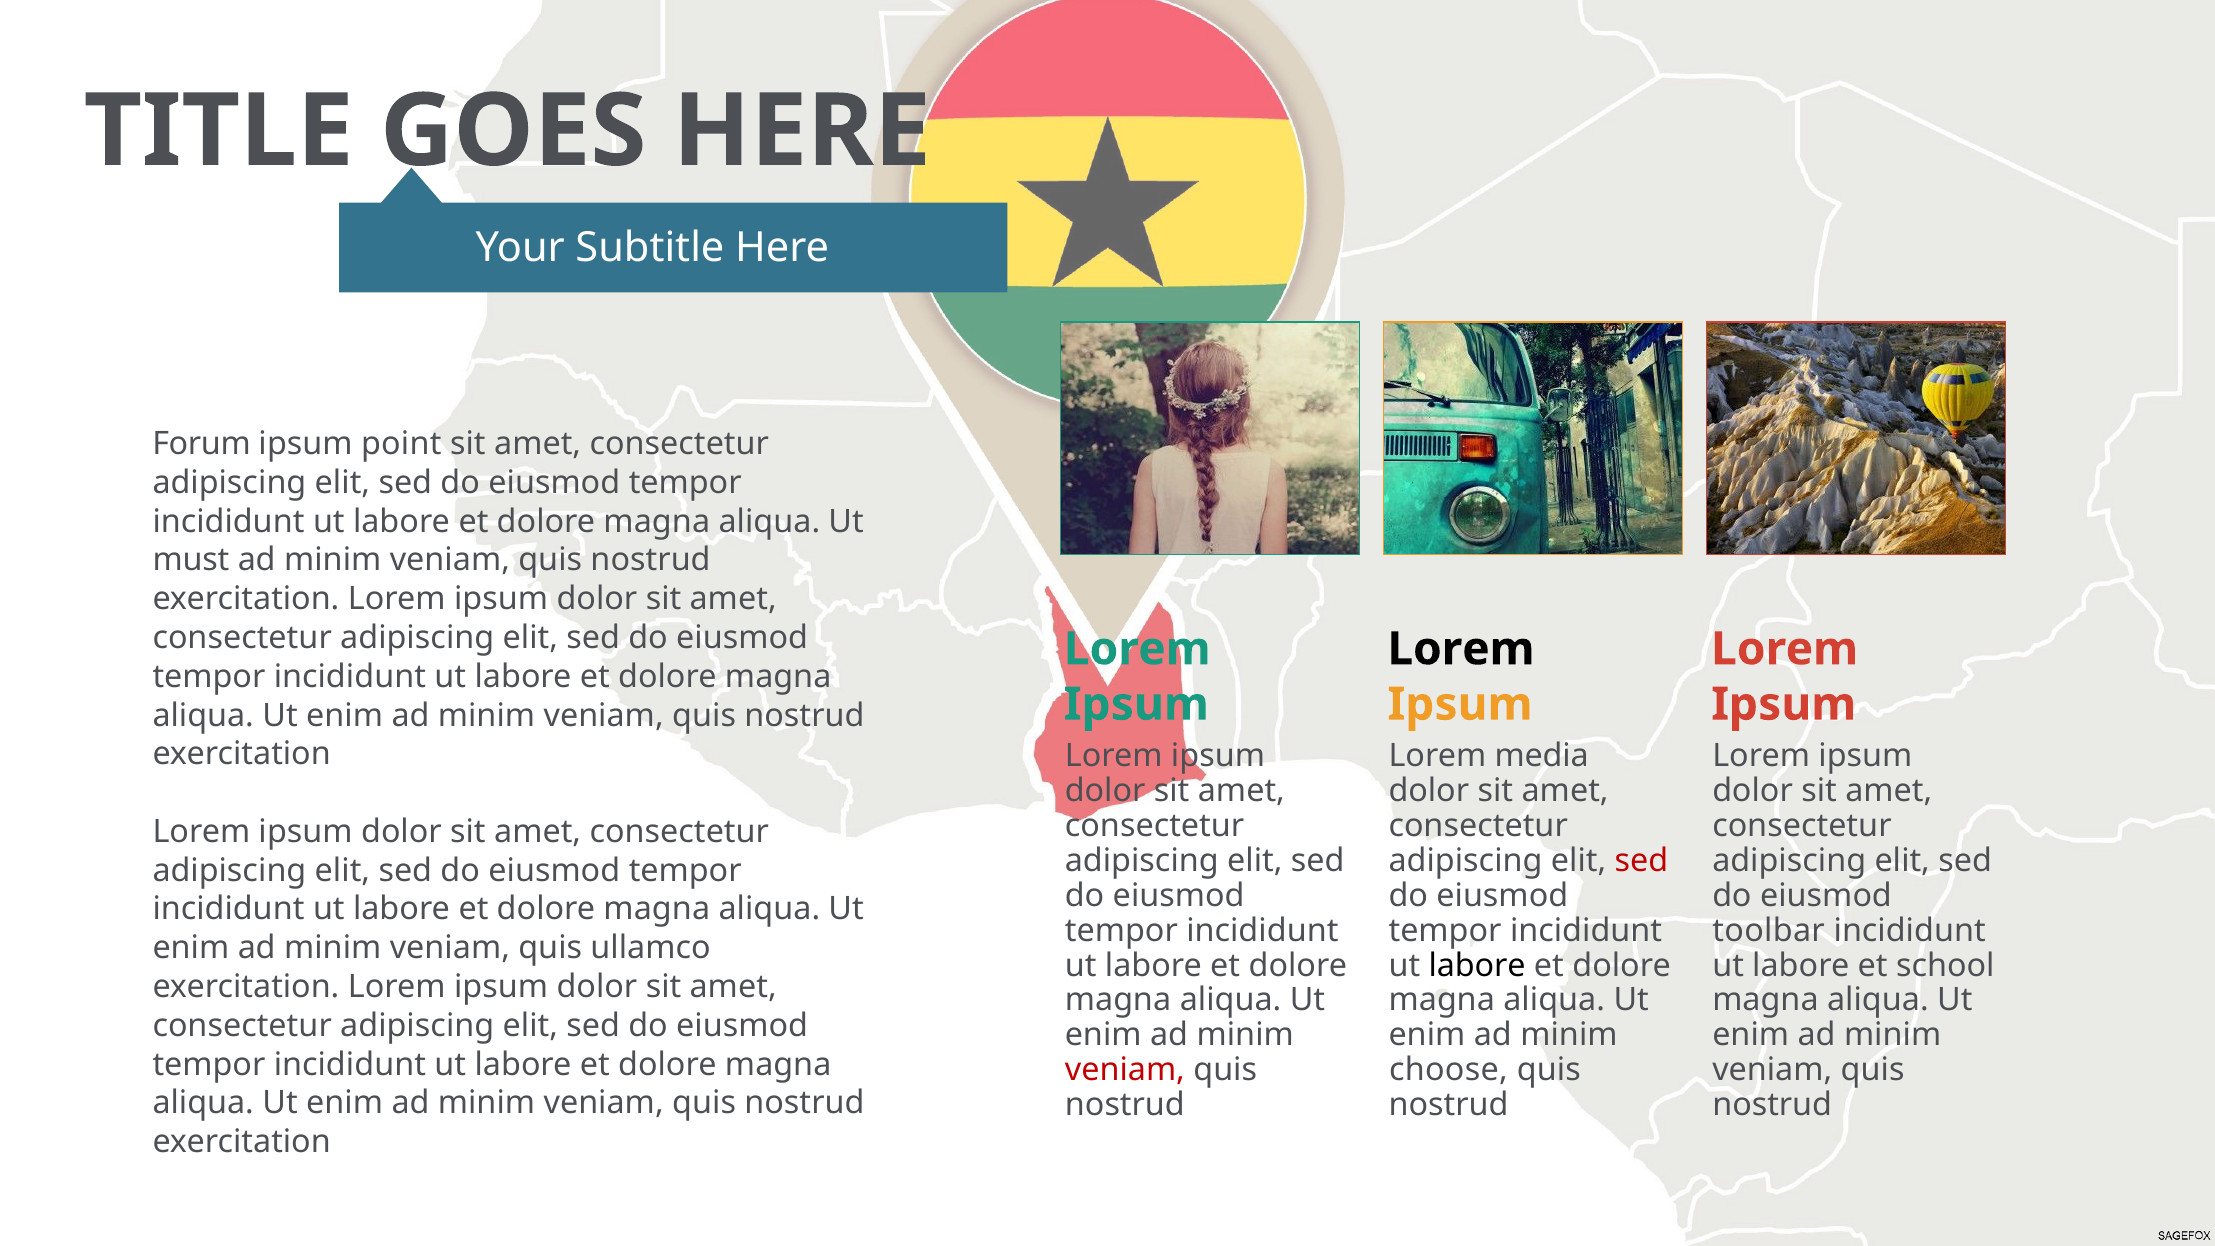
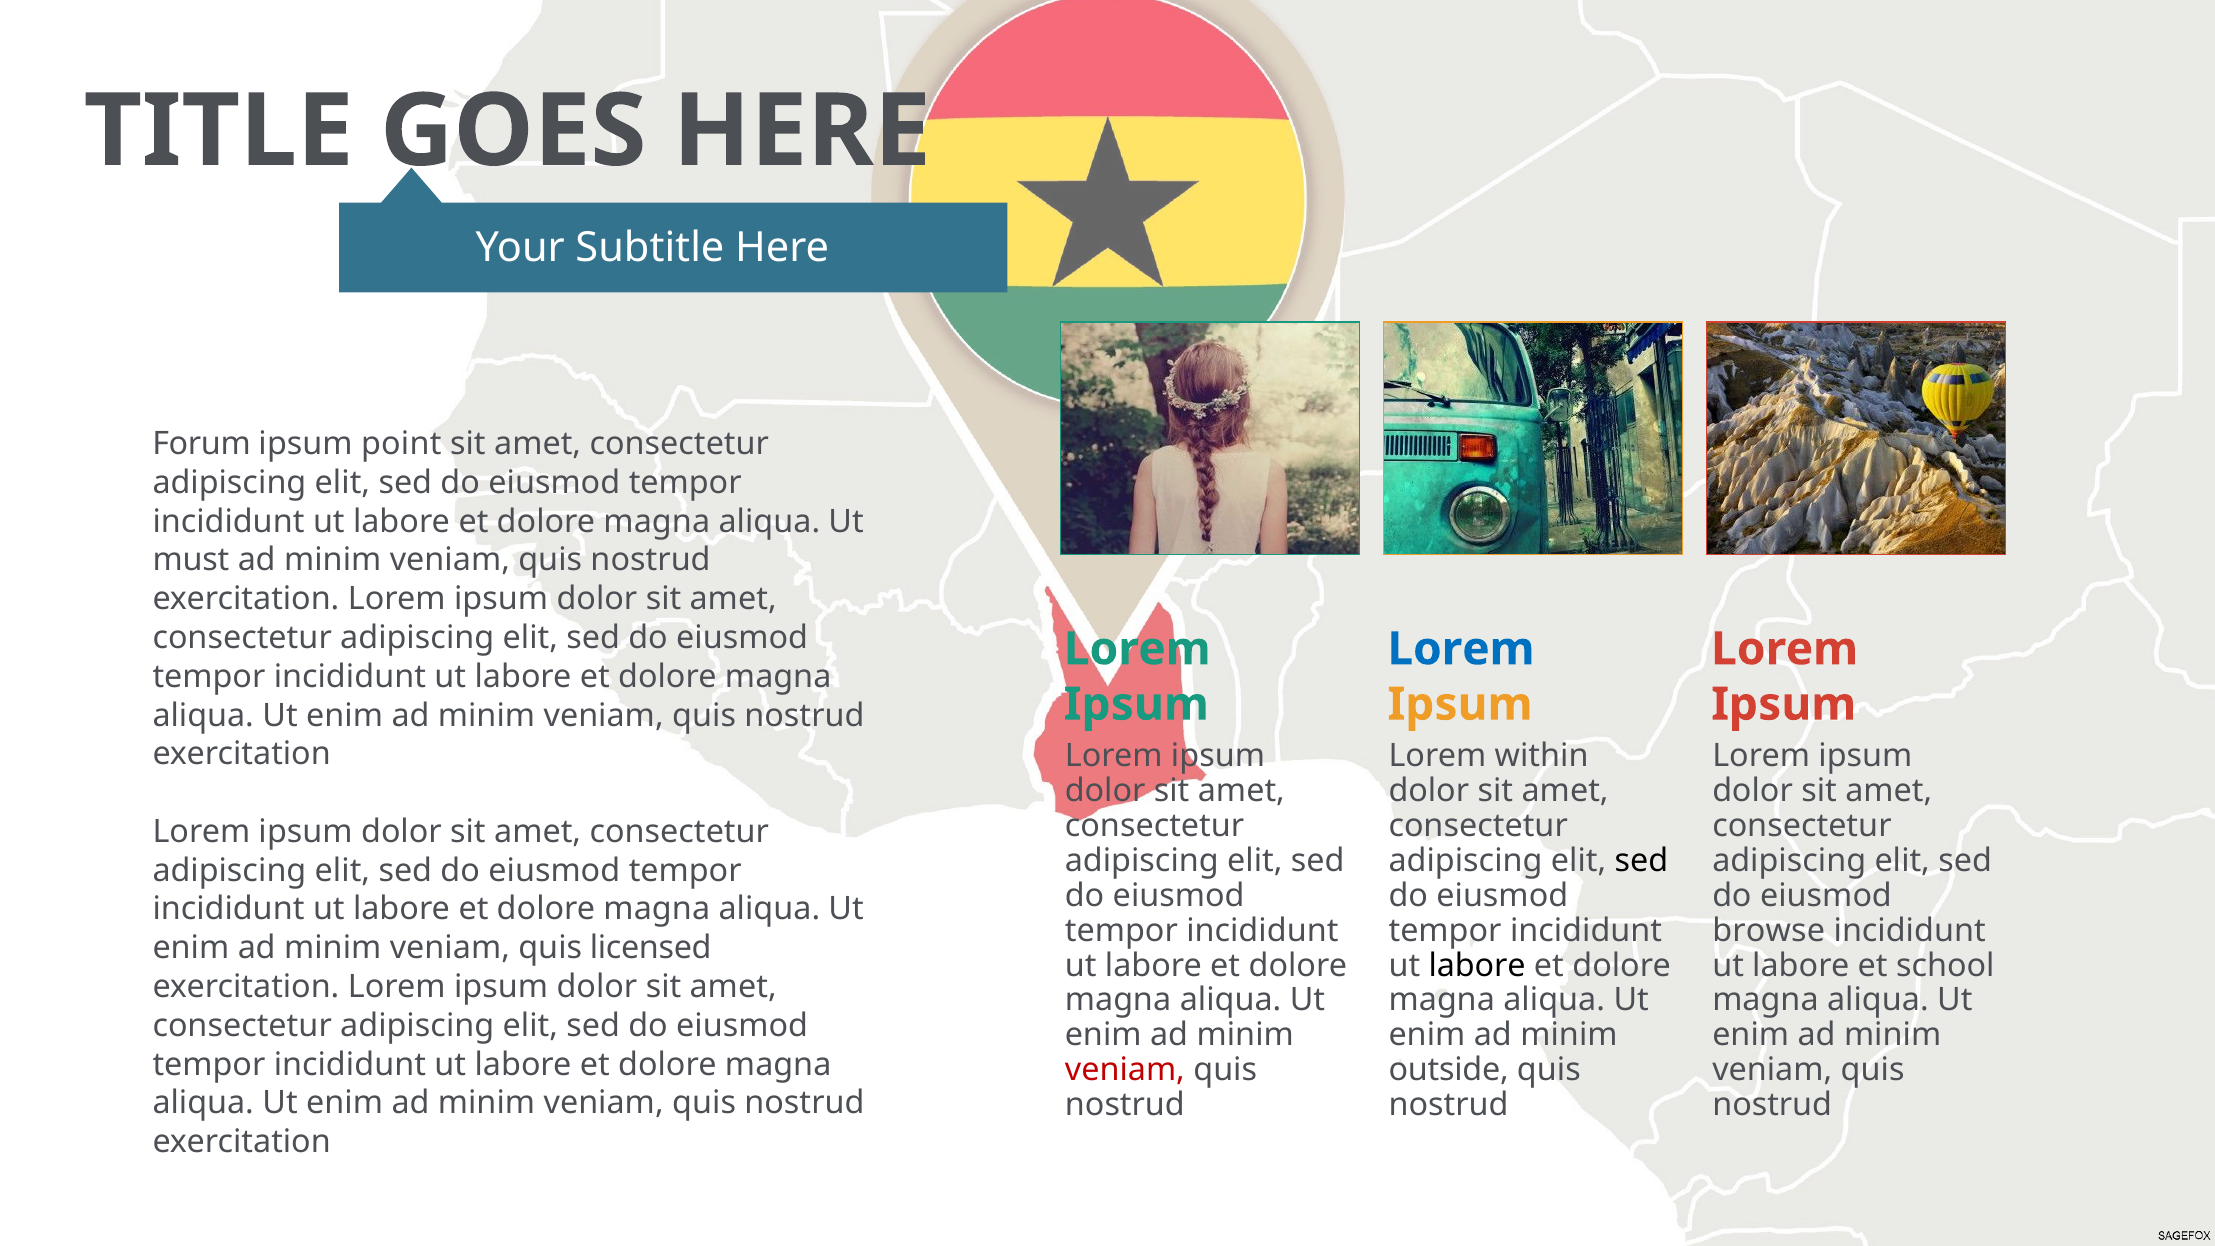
Lorem colour: black -> blue (1461, 649)
media: media -> within (1542, 756)
sed colour: red -> black (1641, 861)
toolbar: toolbar -> browse (1769, 930)
ullamco: ullamco -> licensed (651, 948)
choose: choose -> outside (1449, 1070)
